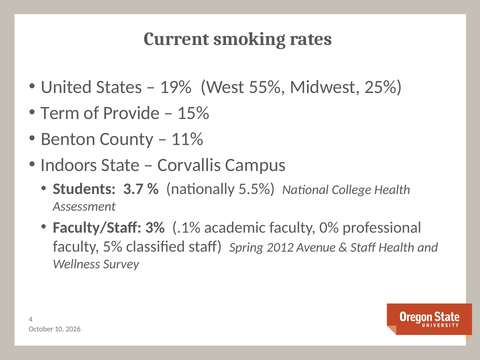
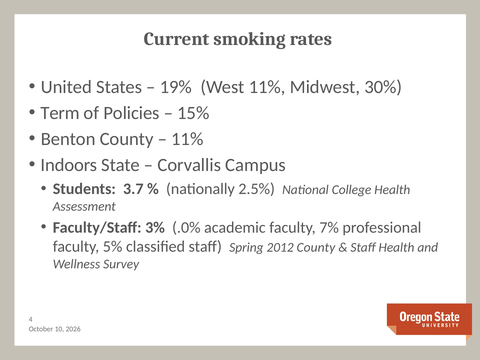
West 55%: 55% -> 11% (267, 87)
25%: 25% -> 30% (383, 87)
Provide: Provide -> Policies (131, 113)
5.5%: 5.5% -> 2.5% (257, 189)
.1%: .1% -> .0% (186, 227)
0%: 0% -> 7% (329, 227)
2012 Avenue: Avenue -> County (316, 247)
